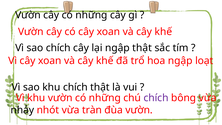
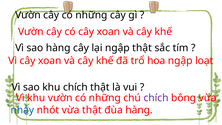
sao chích: chích -> hàng (58, 48)
nhảy colour: black -> blue (22, 110)
vừa tràn: tràn -> thật (92, 110)
đùa vườn: vườn -> hàng (139, 110)
